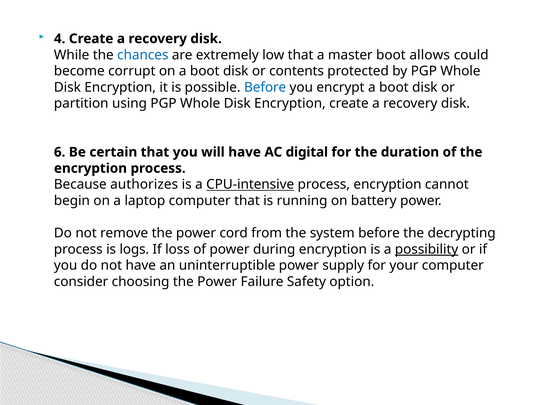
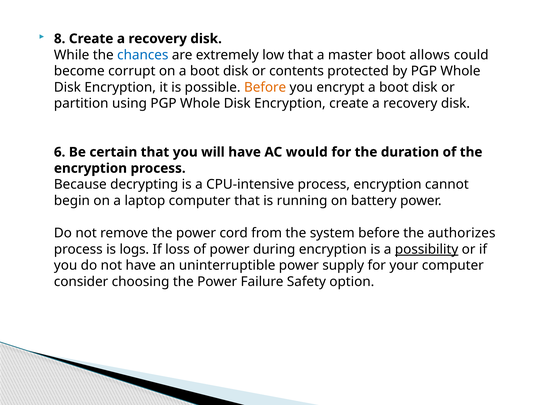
4: 4 -> 8 (60, 39)
Before colour: blue -> orange (265, 87)
digital: digital -> would (307, 152)
authorizes: authorizes -> decrypting (144, 185)
CPU-intensive underline: present -> none (250, 185)
decrypting: decrypting -> authorizes (462, 233)
